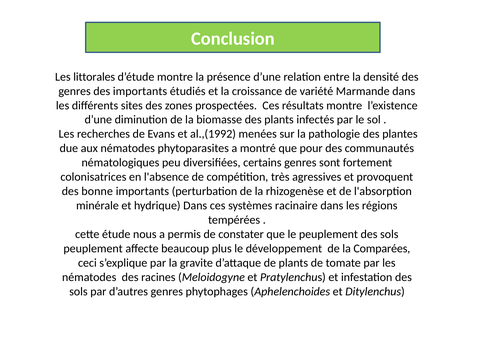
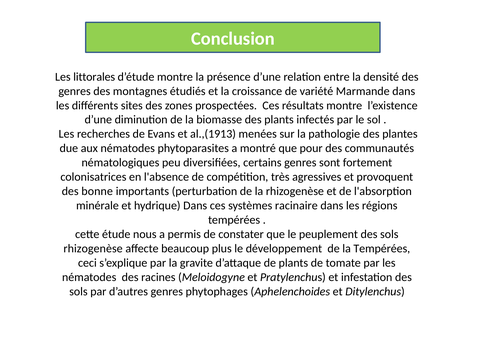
des importants: importants -> montagnes (140, 91)
al.,(1992: al.,(1992 -> al.,(1913 (213, 134)
peuplement: peuplement -> rhizogenèse (93, 248)
la Comparées: Comparées -> Tempérées (382, 248)
